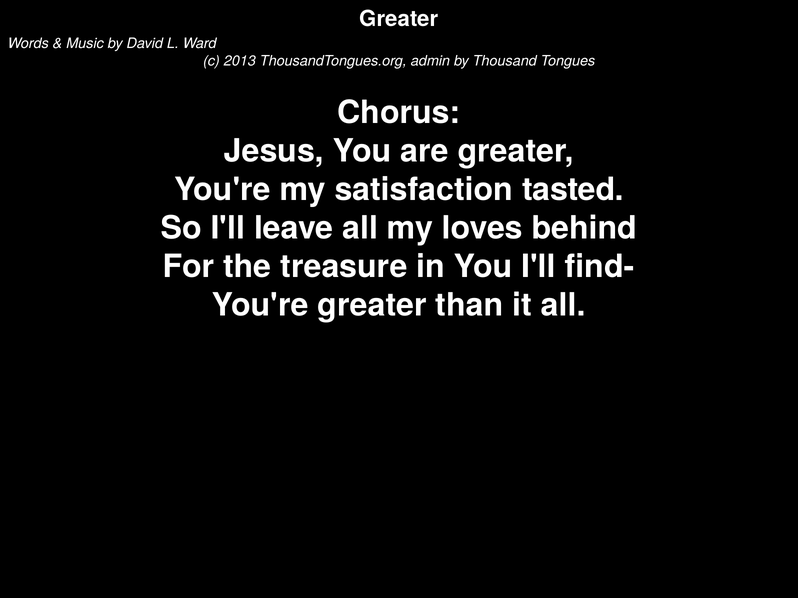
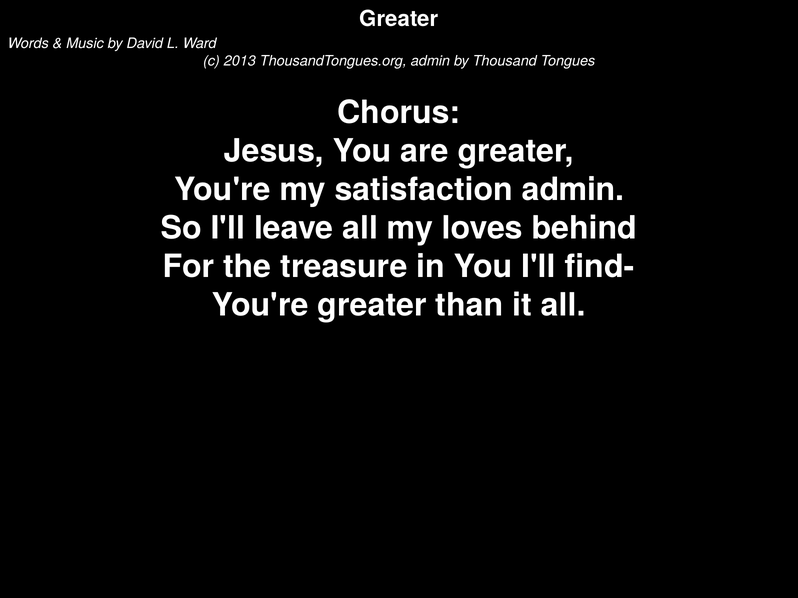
satisfaction tasted: tasted -> admin (573, 190)
